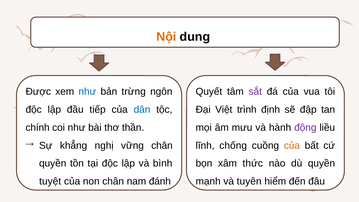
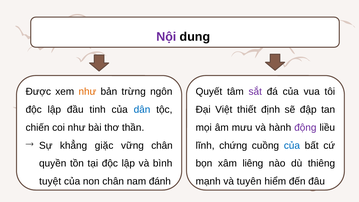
Nội colour: orange -> purple (166, 37)
như colour: blue -> orange (87, 92)
tiếp: tiếp -> tinh (98, 110)
trình: trình -> thiết (247, 110)
chính: chính -> chiến (38, 127)
nghị: nghị -> giặc (104, 145)
chống: chống -> chứng (233, 145)
của colour: orange -> blue (292, 145)
thức: thức -> liêng (253, 163)
dù quyền: quyền -> thiêng (321, 163)
